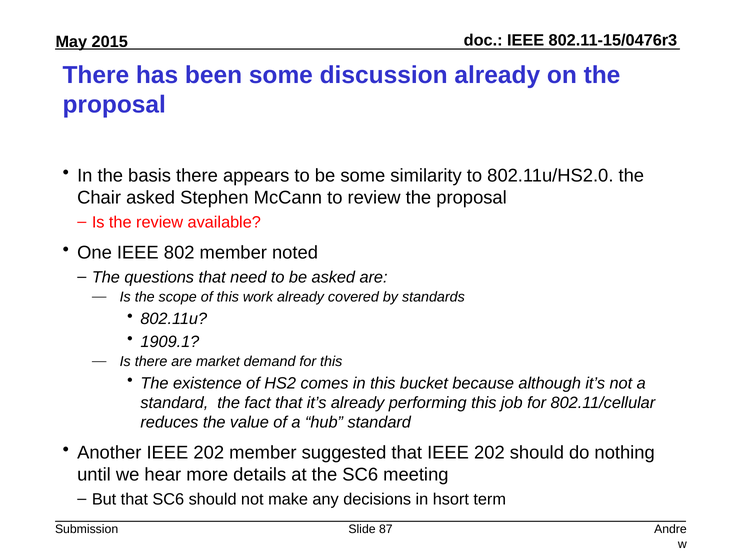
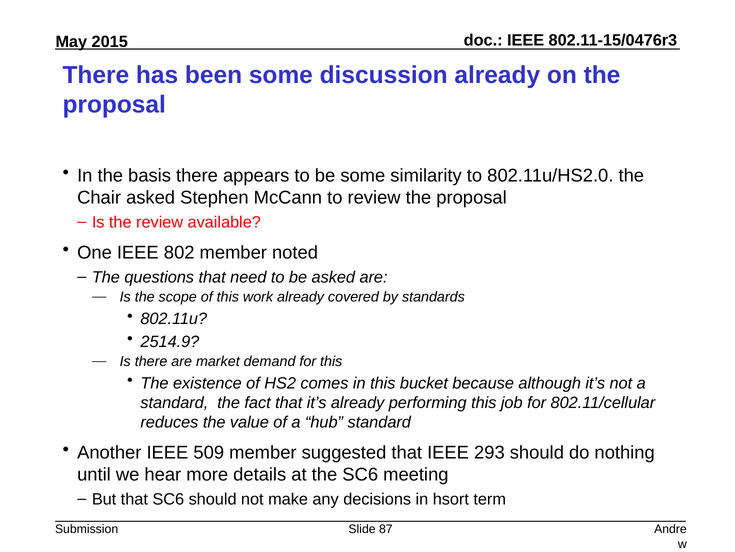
1909.1: 1909.1 -> 2514.9 (170, 341)
Another IEEE 202: 202 -> 509 (209, 452)
that IEEE 202: 202 -> 293 (489, 452)
